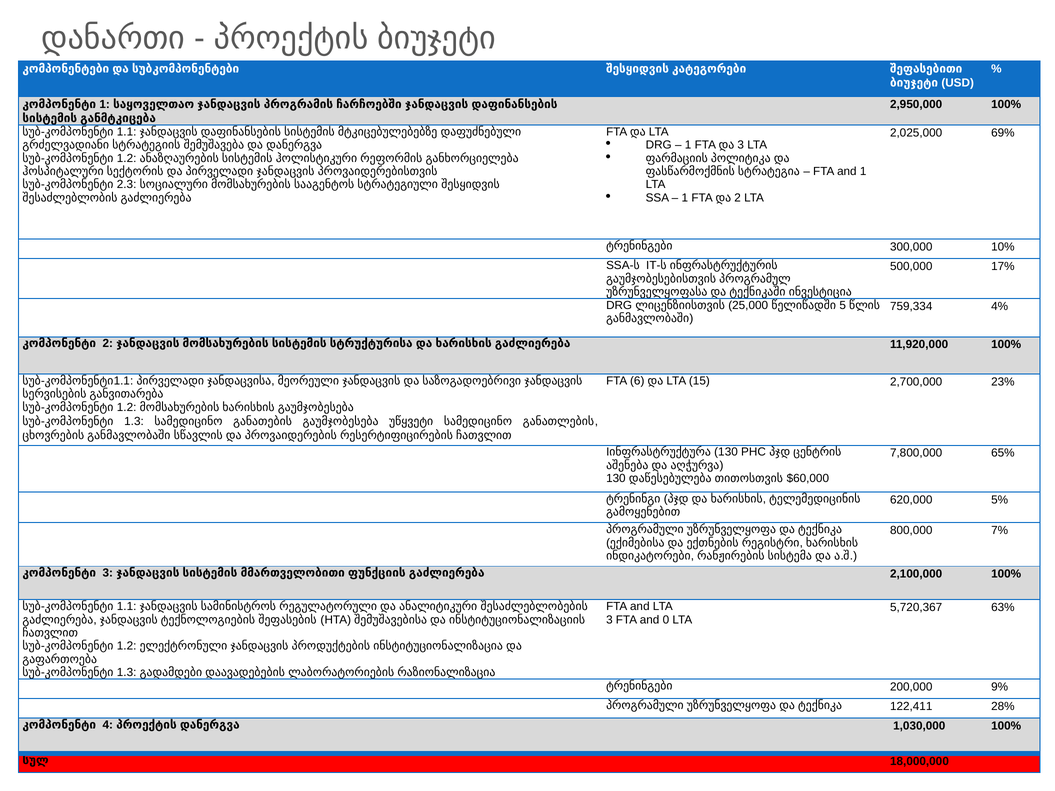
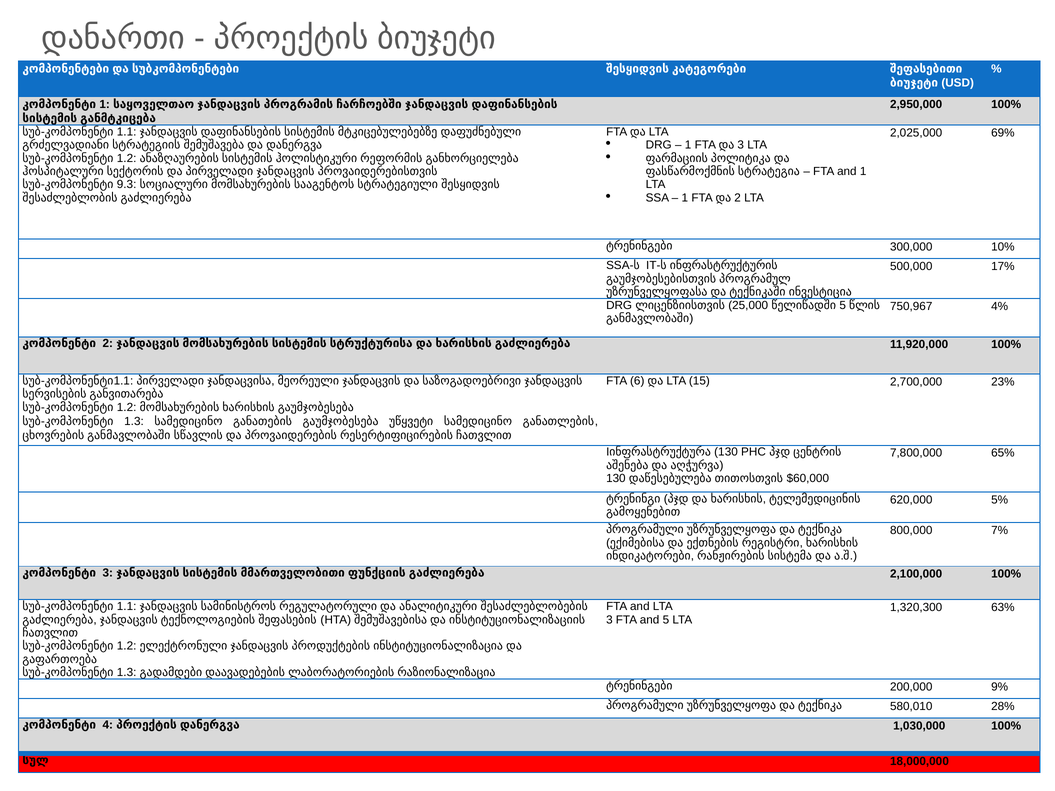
2.3: 2.3 -> 9.3 (127, 185)
759,334: 759,334 -> 750,967 (911, 306)
5,720,367: 5,720,367 -> 1,320,300 (916, 608)
and 0: 0 -> 5 (666, 620)
122,411: 122,411 -> 580,010 (911, 706)
